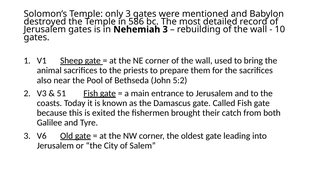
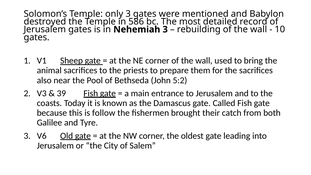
51: 51 -> 39 (61, 93)
exited: exited -> follow (104, 113)
